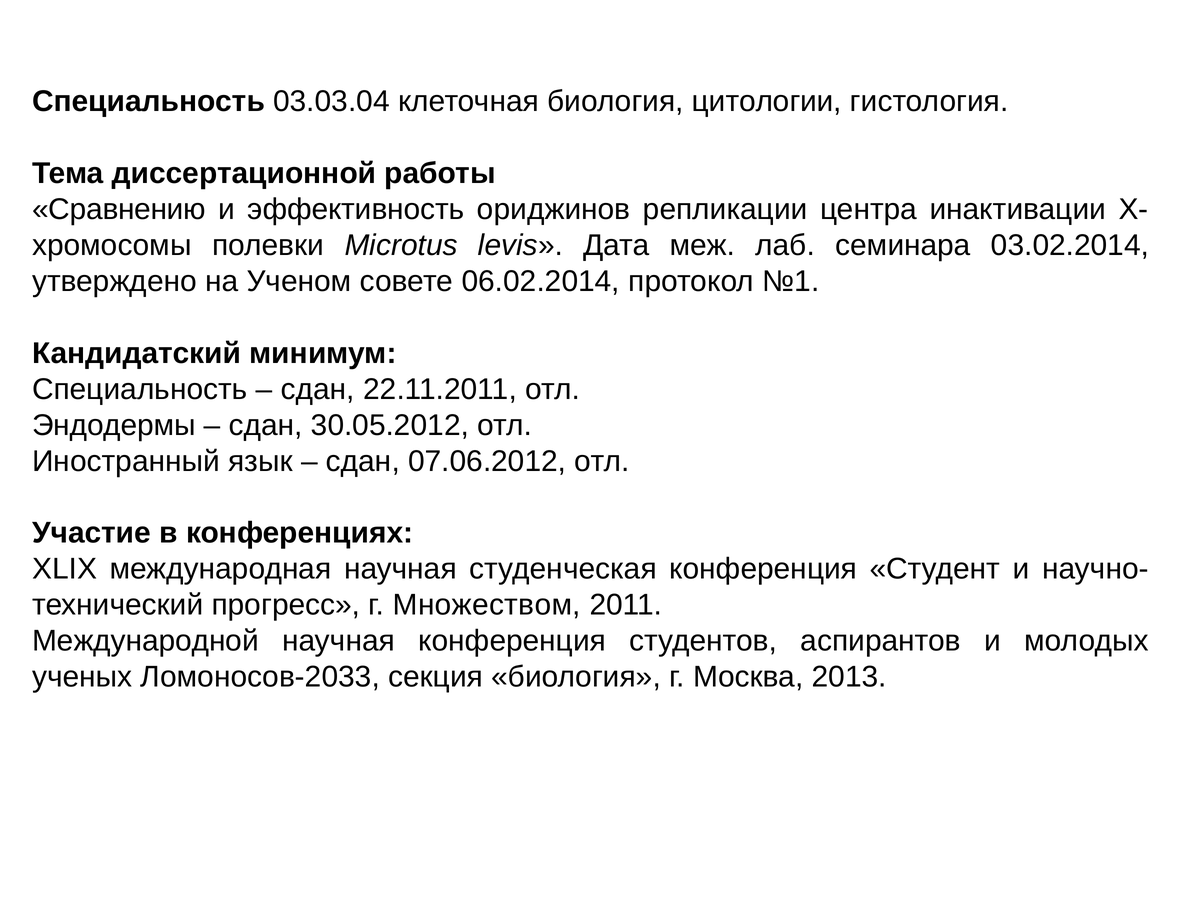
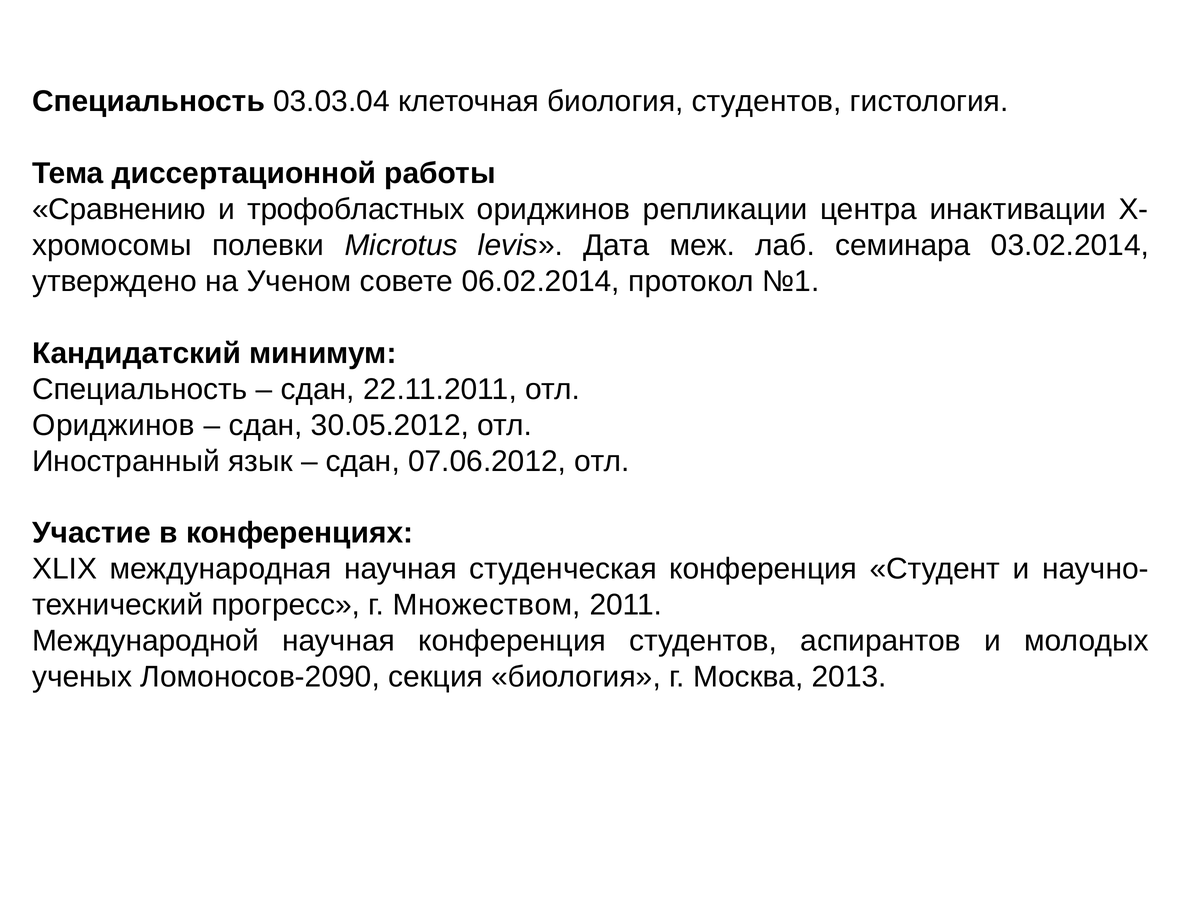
биология цитологии: цитологии -> студентов (767, 102)
эффективность: эффективность -> трофобластных (356, 209)
Эндодермы: Эндодермы -> Ориджинов (114, 425)
Ломоносов-2033: Ломоносов-2033 -> Ломоносов-2090 (260, 677)
